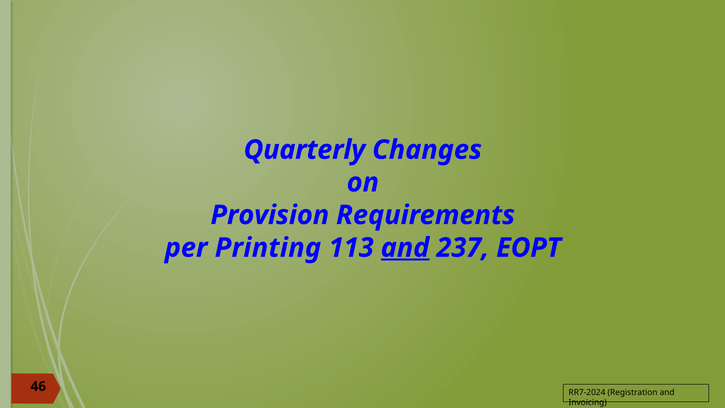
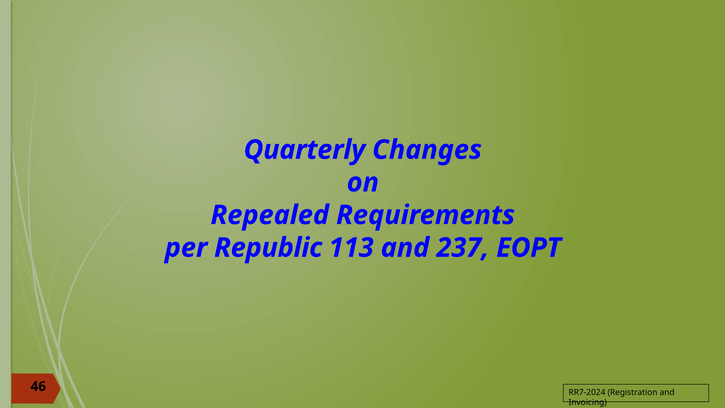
Provision: Provision -> Repealed (270, 215)
Printing: Printing -> Republic (268, 248)
and underline: present -> none (405, 248)
